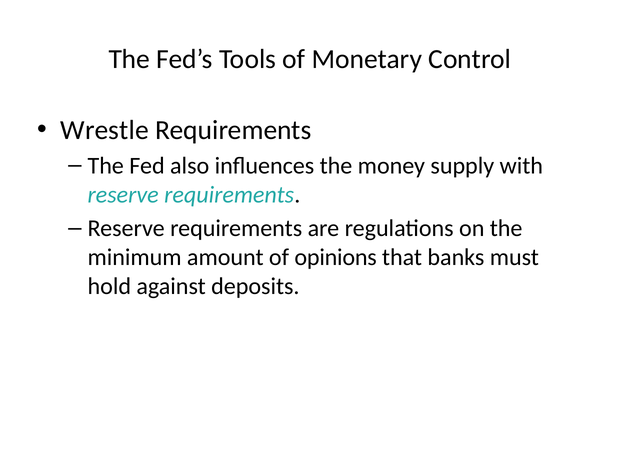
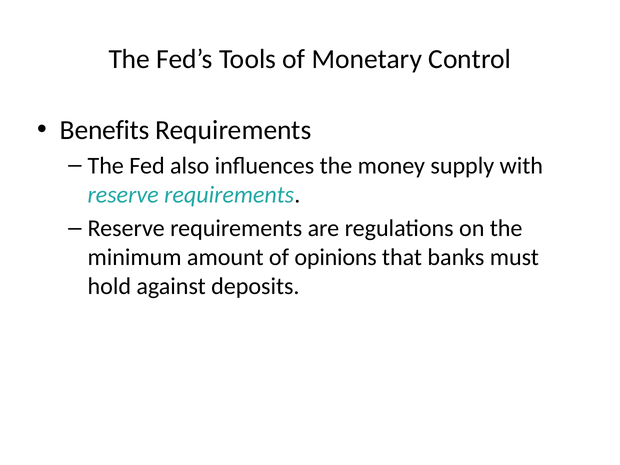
Wrestle: Wrestle -> Benefits (105, 130)
